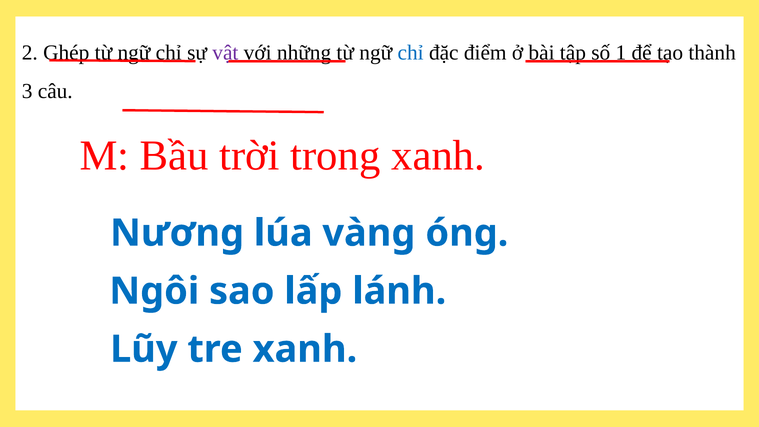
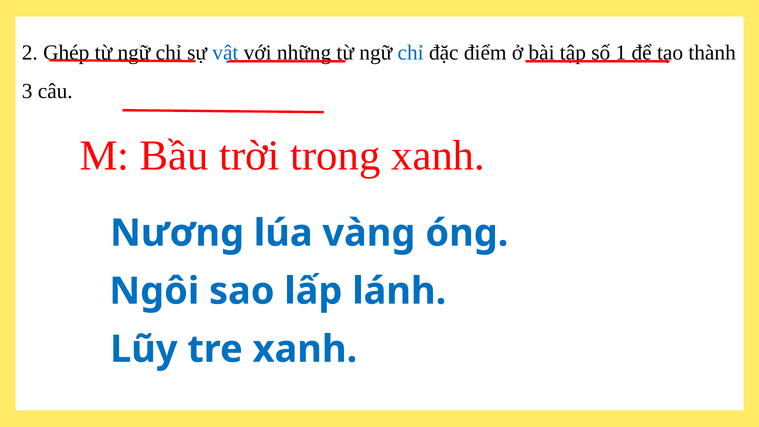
vật colour: purple -> blue (225, 53)
